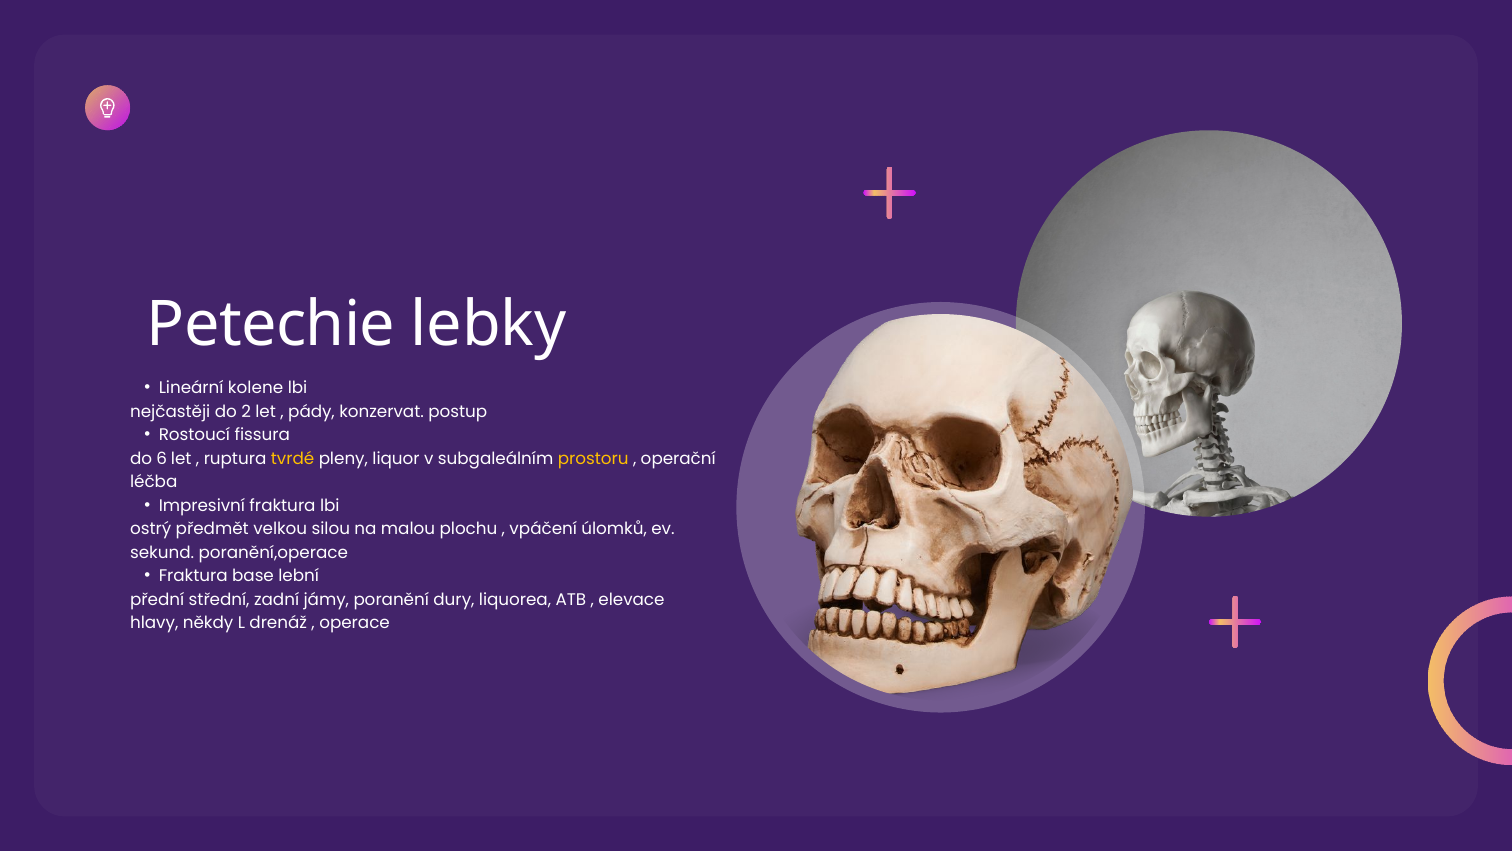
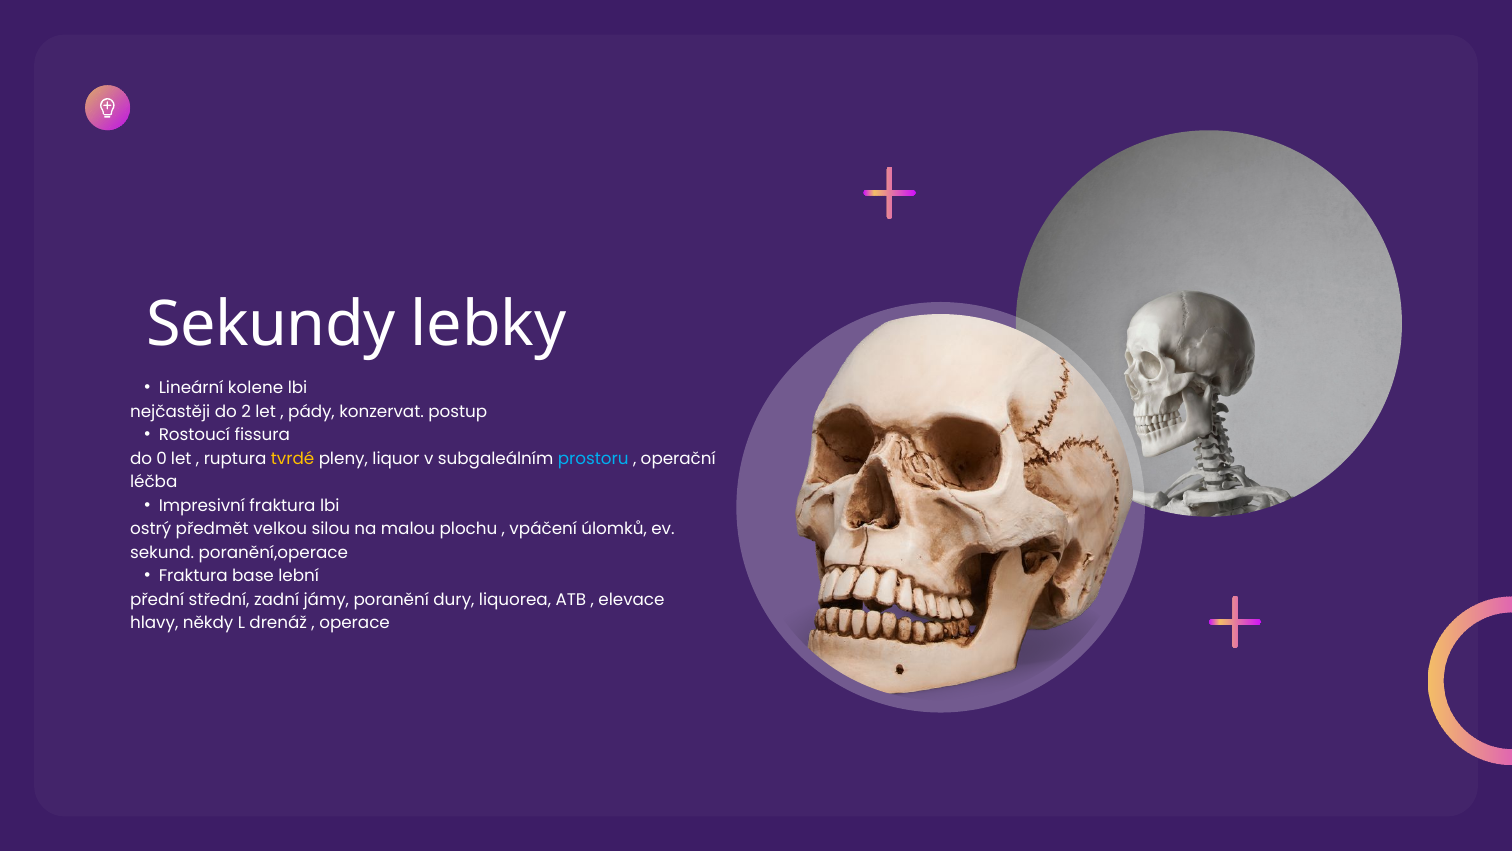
Petechie: Petechie -> Sekundy (271, 325)
6: 6 -> 0 (162, 458)
prostoru colour: yellow -> light blue (593, 458)
